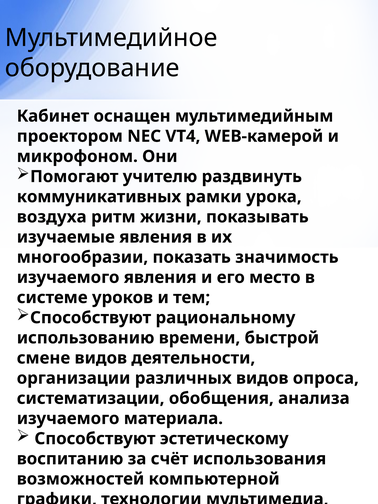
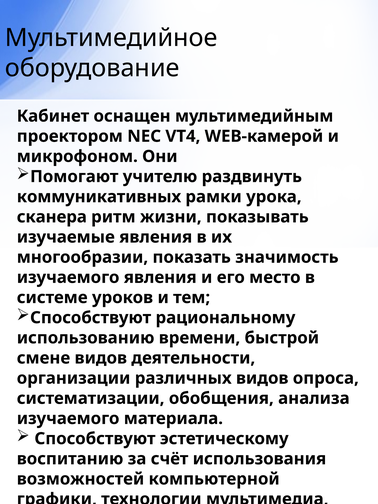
воздуха: воздуха -> сканера (52, 217)
